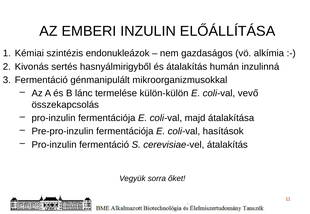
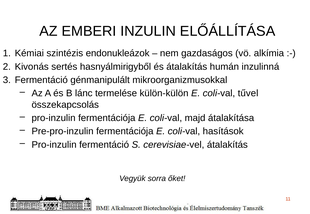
vevő: vevő -> tűvel (248, 94)
